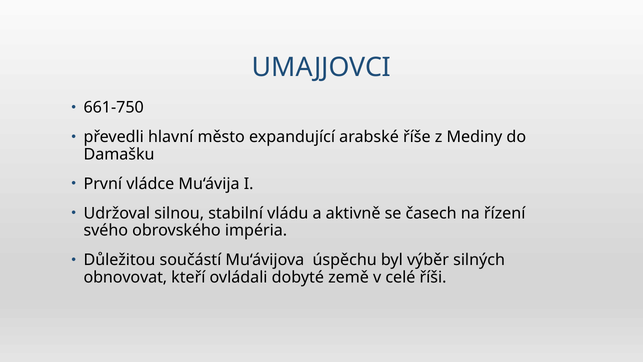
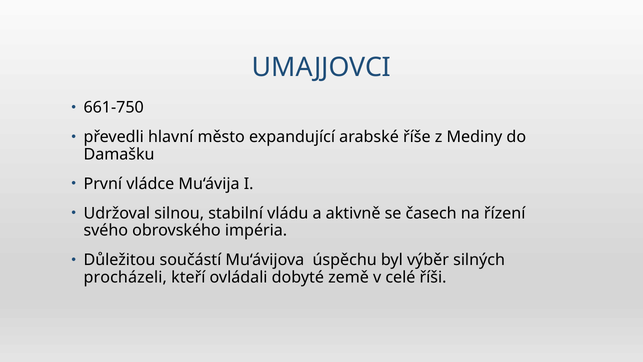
obnovovat: obnovovat -> procházeli (125, 277)
